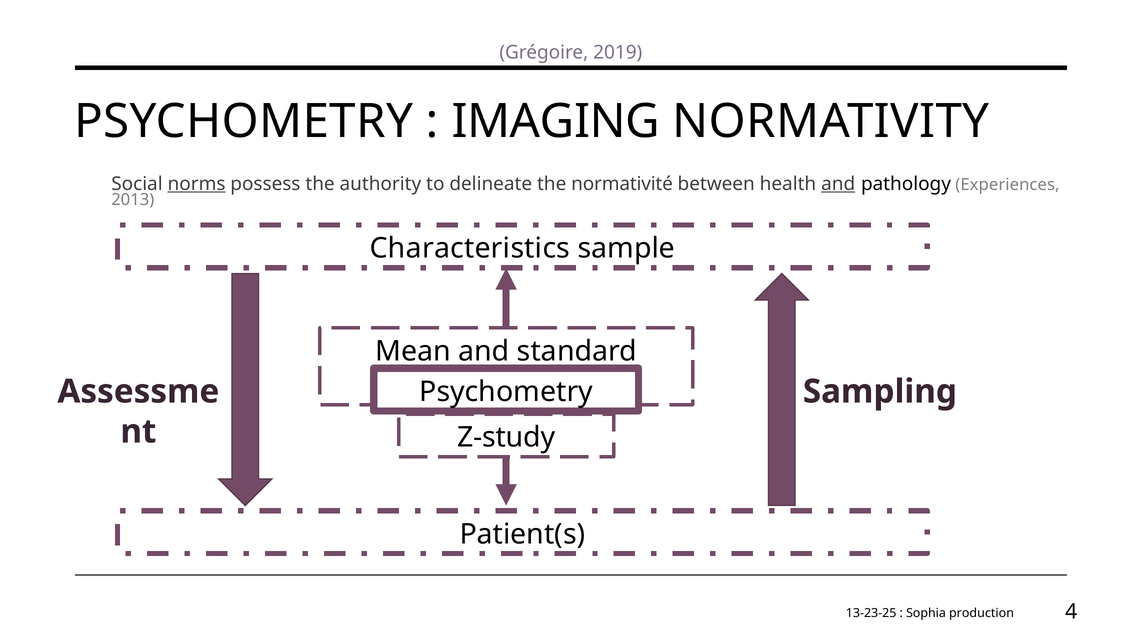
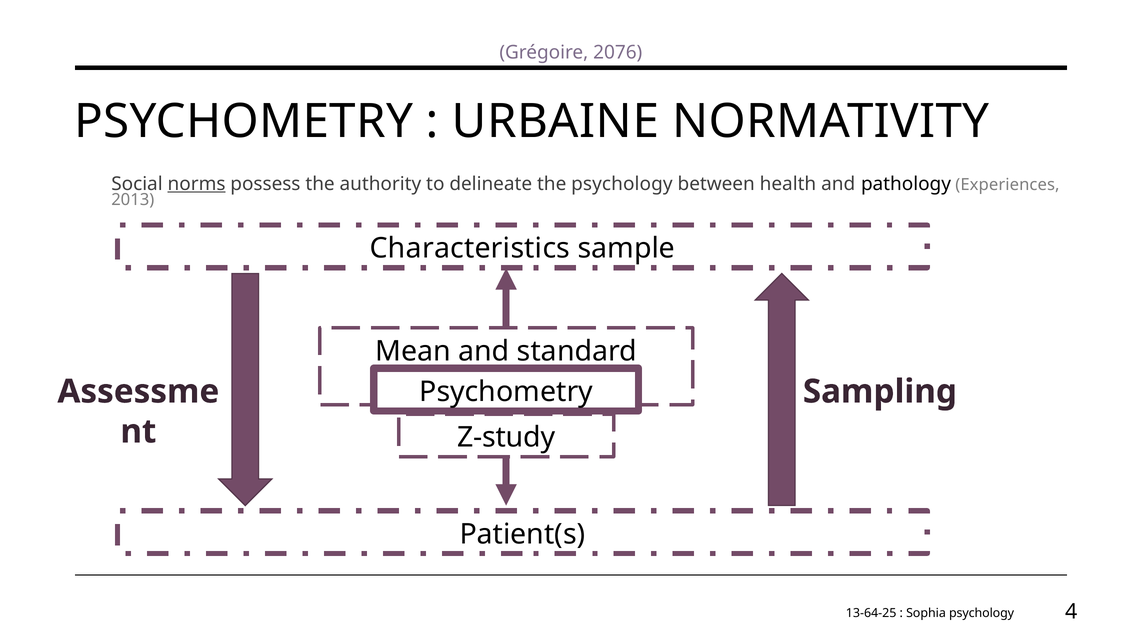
2019: 2019 -> 2076 (618, 52)
IMAGING: IMAGING -> URBAINE (555, 122)
the normativité: normativité -> psychology (622, 184)
and underline: present -> none (838, 184)
13-23-25: 13-23-25 -> 13-64-25 (871, 613)
Sophia production: production -> psychology (982, 613)
